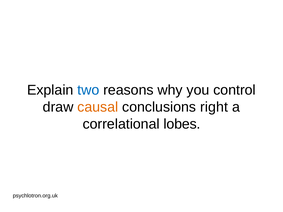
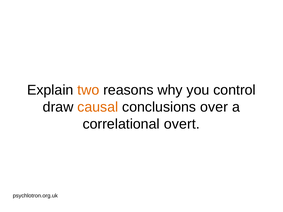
two colour: blue -> orange (88, 90)
right: right -> over (214, 107)
lobes: lobes -> overt (182, 124)
